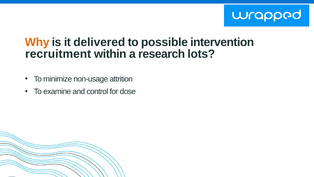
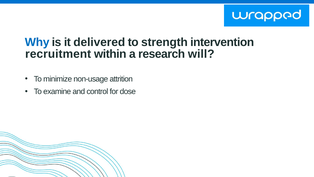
Why colour: orange -> blue (37, 42)
possible: possible -> strength (164, 42)
lots: lots -> will (201, 54)
